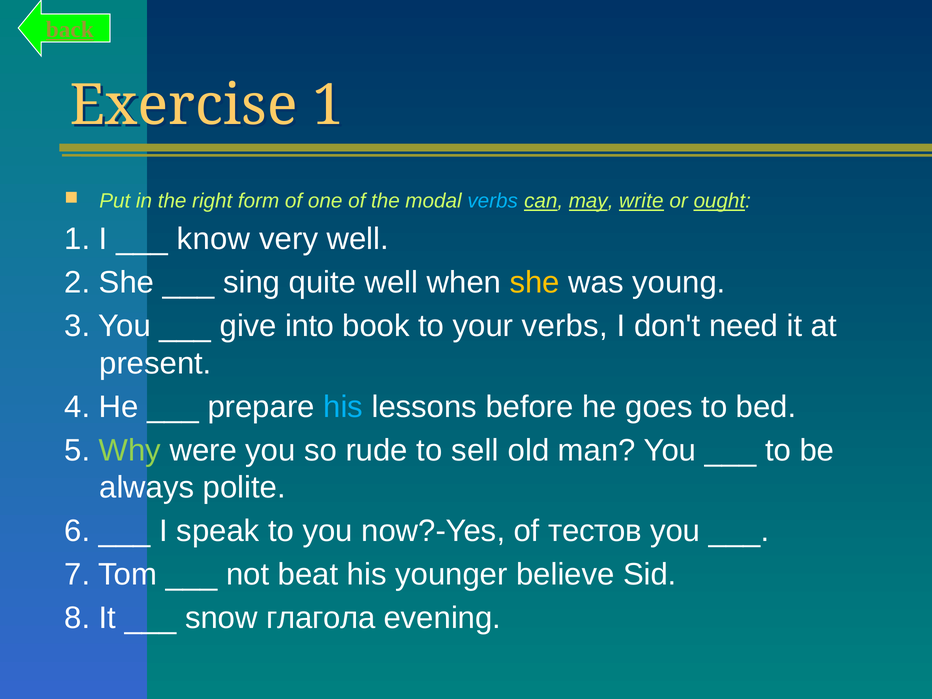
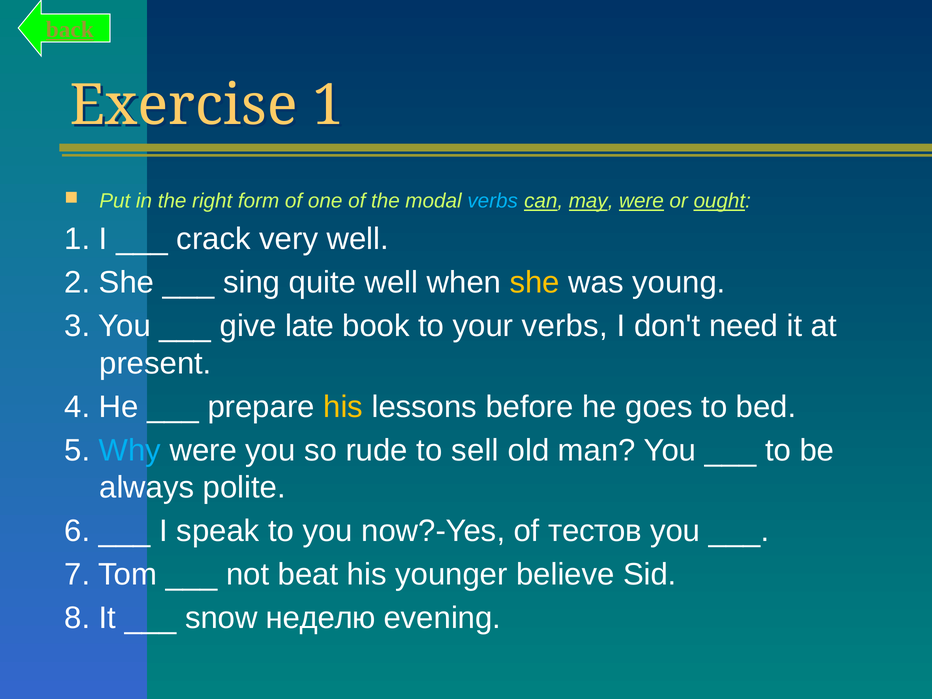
may write: write -> were (641, 201)
know: know -> crack (214, 239)
into: into -> late (310, 326)
his colour: light blue -> yellow (343, 407)
Why colour: light green -> light blue (130, 450)
глагола: глагола -> неделю (321, 618)
